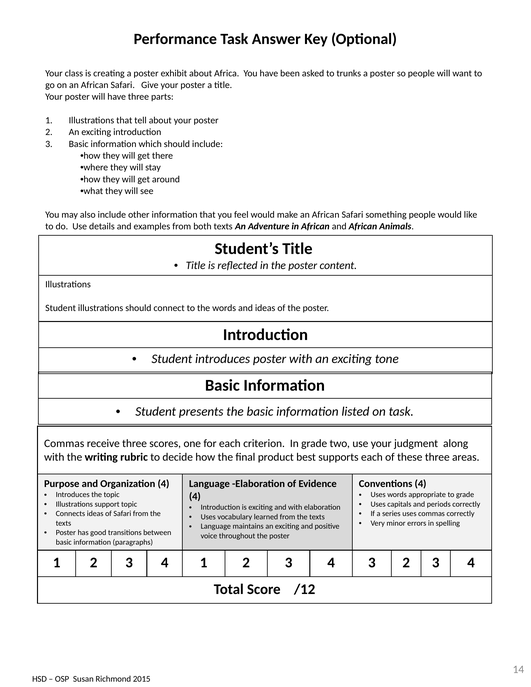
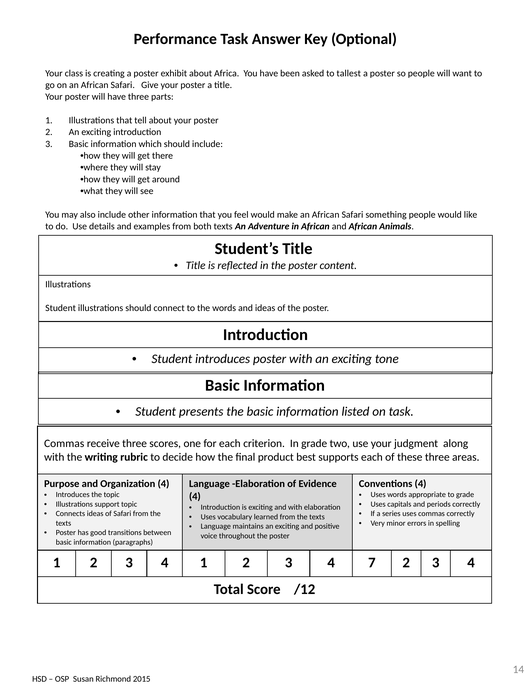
trunks: trunks -> tallest (349, 73)
4 3: 3 -> 7 (372, 563)
